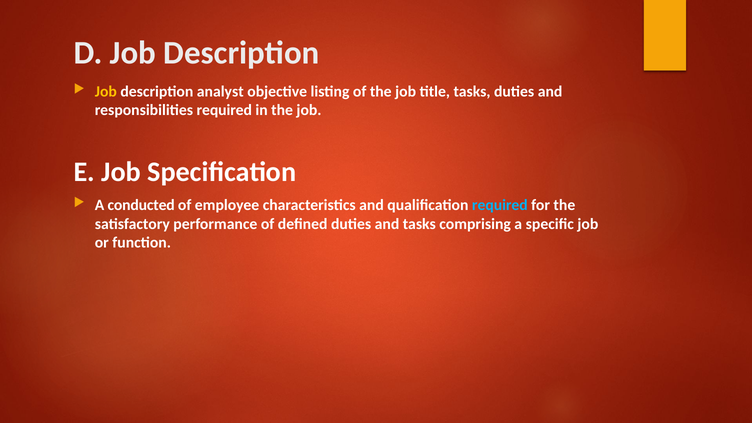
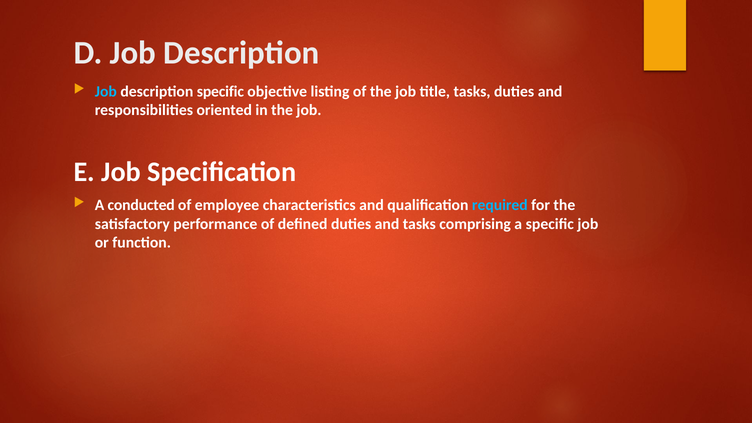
Job colour: yellow -> light blue (106, 91)
description analyst: analyst -> specific (220, 91)
responsibilities required: required -> oriented (224, 110)
